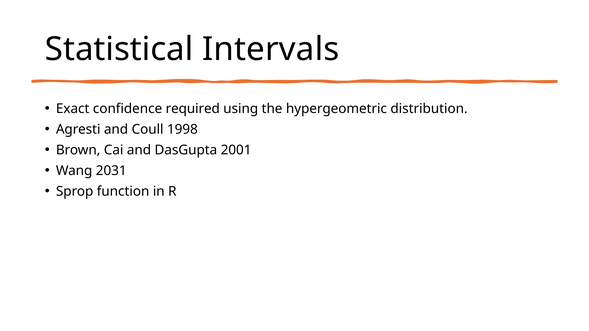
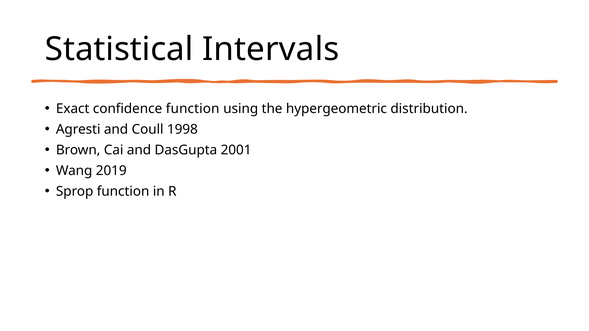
confidence required: required -> function (193, 109)
2031: 2031 -> 2019 (111, 171)
